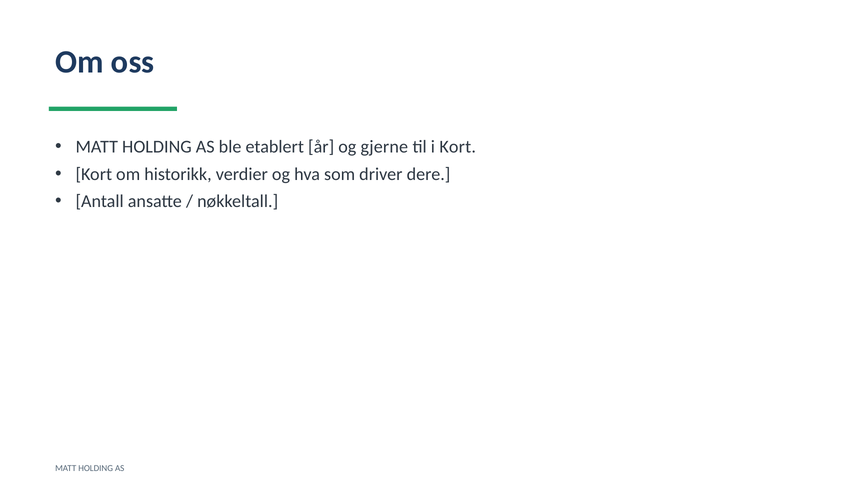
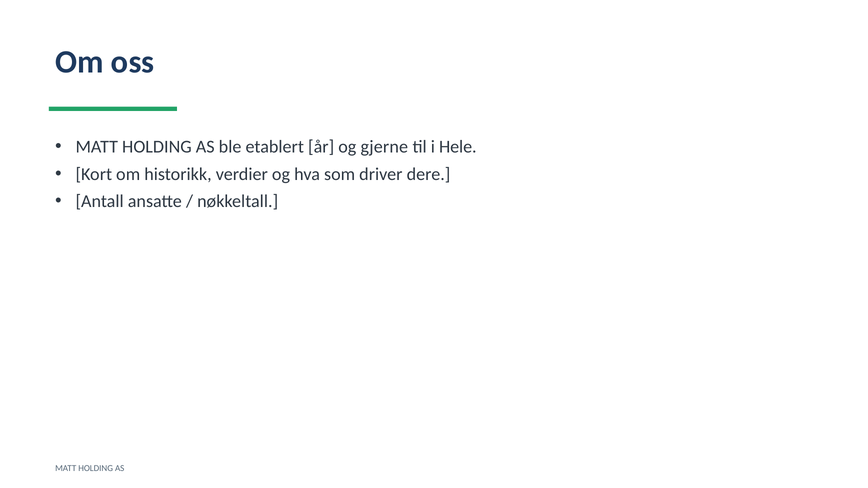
i Kort: Kort -> Hele (458, 147)
